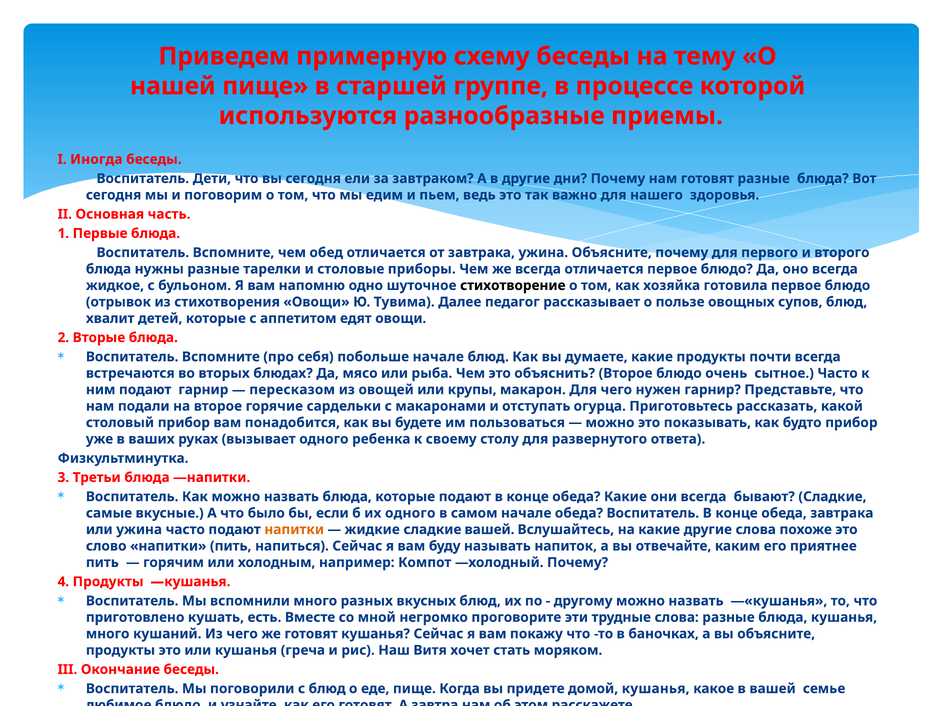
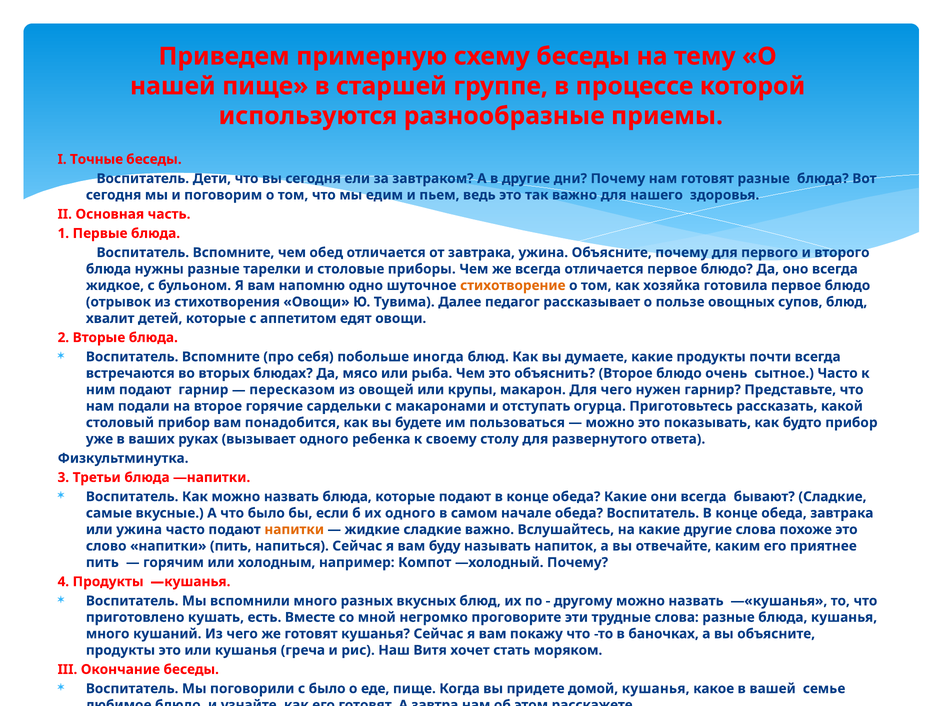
Иногда: Иногда -> Точные (96, 159)
стихотворение colour: black -> orange (513, 286)
побольше начале: начале -> иногда (438, 357)
сладкие вашей: вашей -> важно (489, 530)
с блюд: блюд -> было (327, 689)
